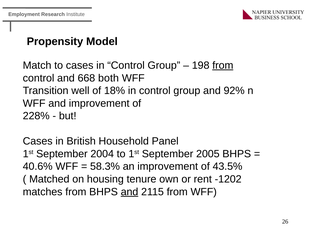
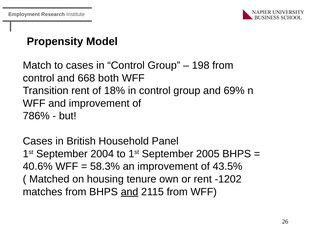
from underline: present -> none (223, 65)
Transition well: well -> rent (80, 90)
92%: 92% -> 69% (234, 90)
228%: 228% -> 786% (36, 116)
